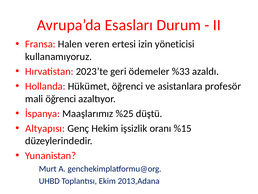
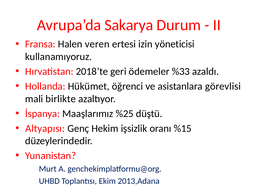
Esasları: Esasları -> Sakarya (129, 25)
2023’te: 2023’te -> 2018’te (92, 71)
profesör: profesör -> görevlisi (223, 86)
mali öğrenci: öğrenci -> birlikte (61, 99)
